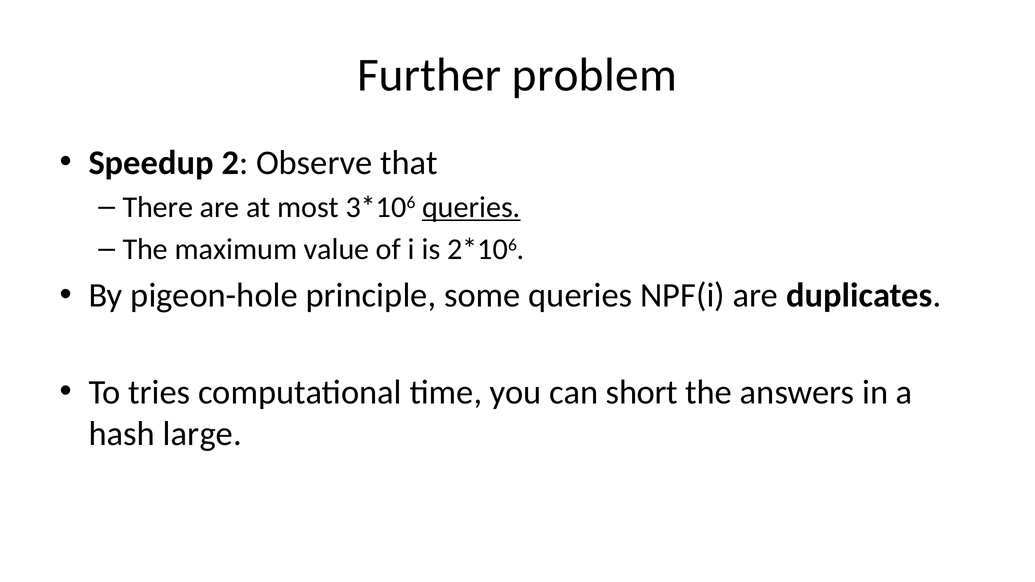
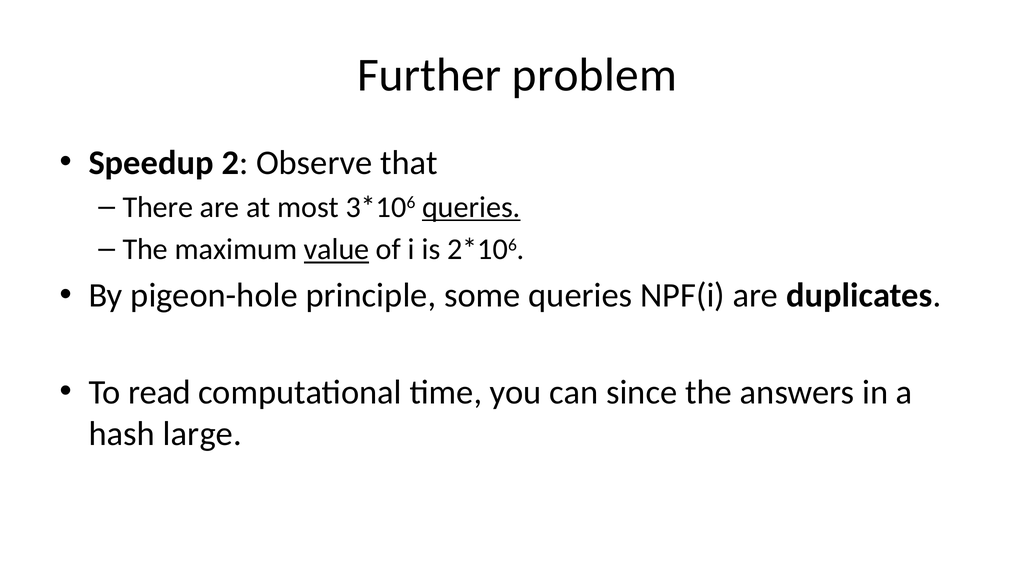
value underline: none -> present (337, 250)
tries: tries -> read (159, 392)
short: short -> since (642, 392)
